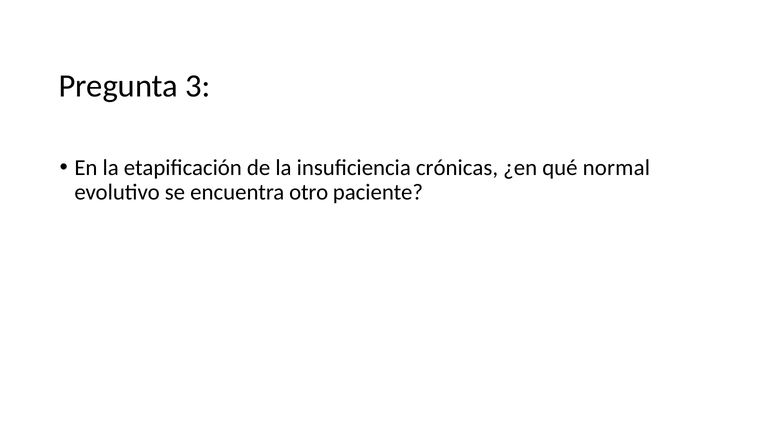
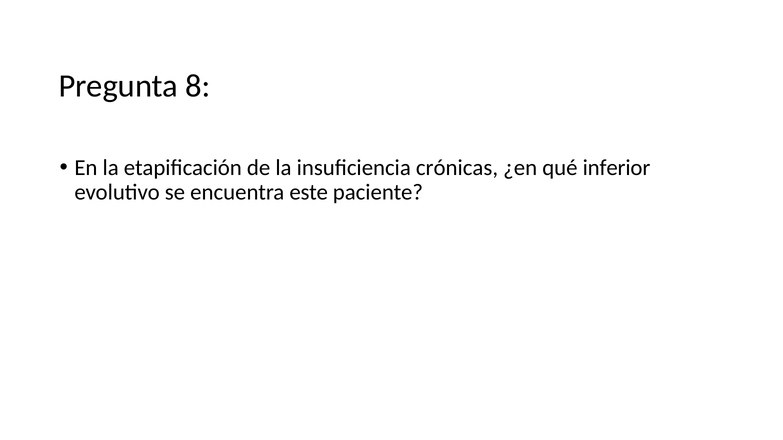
3: 3 -> 8 (198, 86)
normal: normal -> inferior (616, 168)
otro: otro -> este (309, 192)
